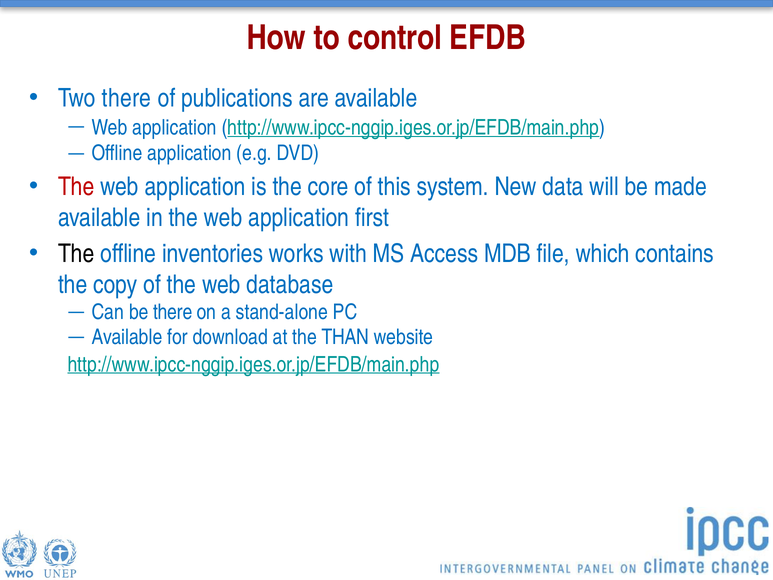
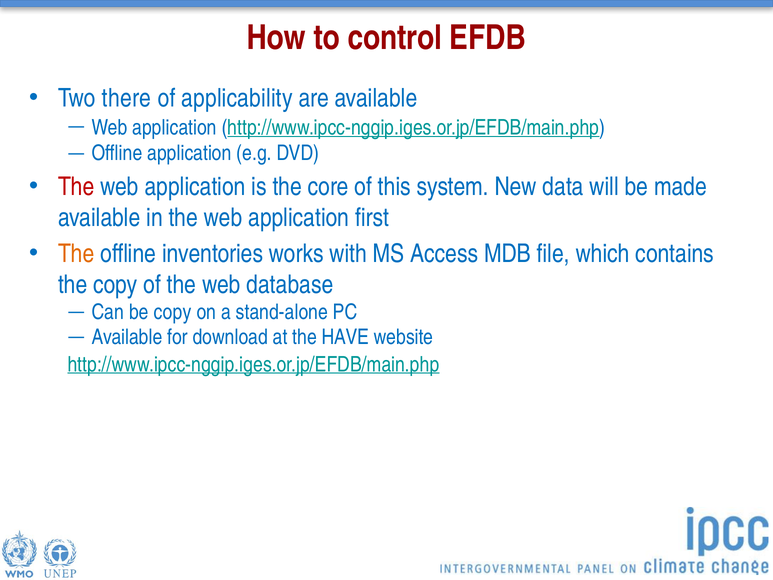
publications: publications -> applicability (237, 98)
The colour: black -> orange (76, 254)
be there: there -> copy (173, 312)
THAN: THAN -> HAVE (346, 337)
